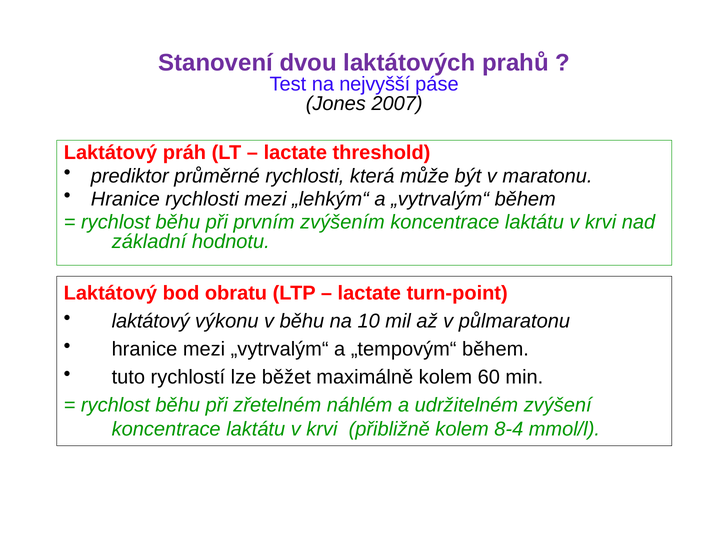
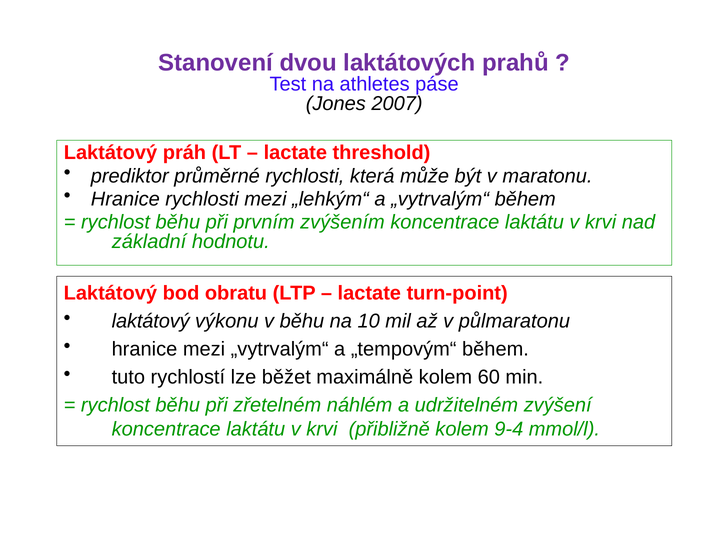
nejvyšší: nejvyšší -> athletes (375, 84)
8-4: 8-4 -> 9-4 (509, 429)
